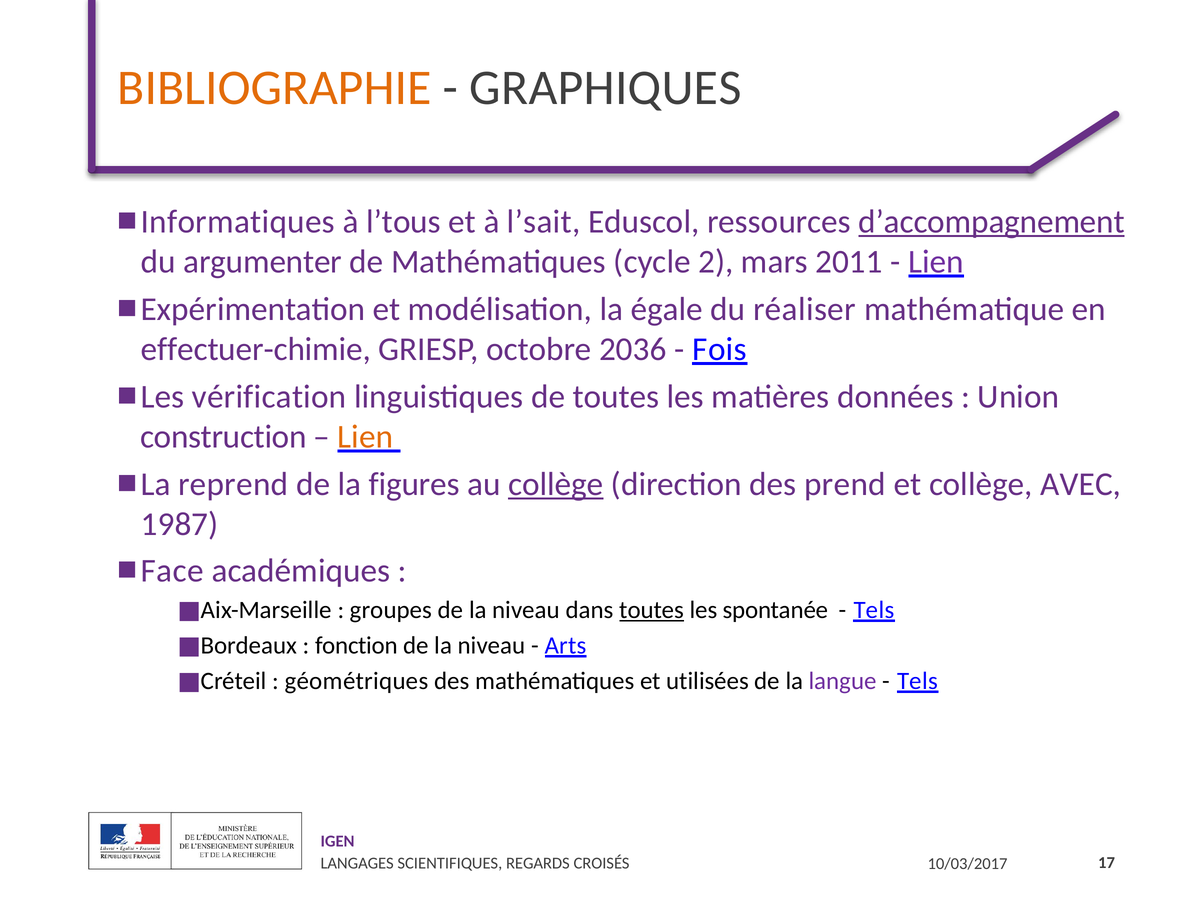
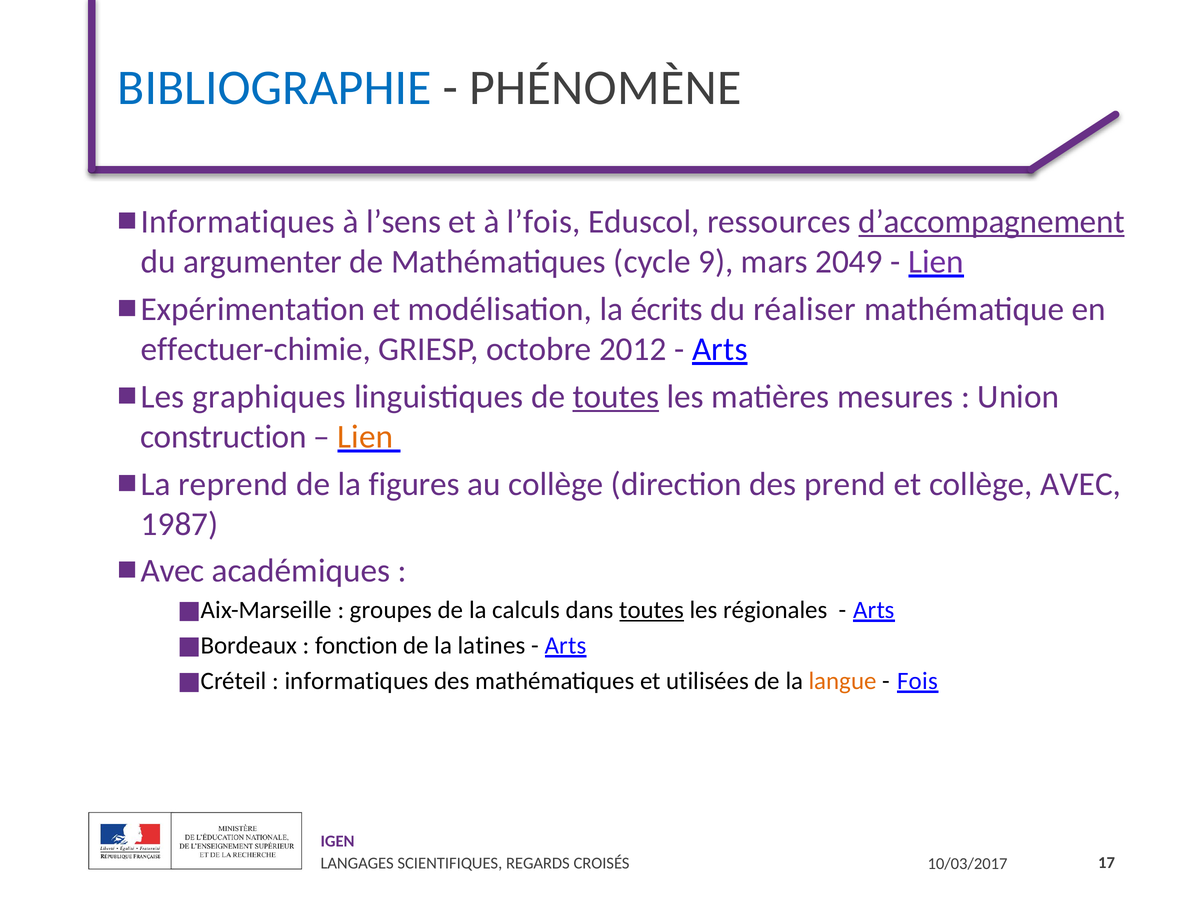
BIBLIOGRAPHIE colour: orange -> blue (275, 88)
GRAPHIQUES: GRAPHIQUES -> PHÉNOMÈNE (605, 88)
l’tous: l’tous -> l’sens (404, 222)
l’sait: l’sait -> l’fois (544, 222)
2: 2 -> 9 (716, 262)
2011: 2011 -> 2049 (849, 262)
égale: égale -> écrits (667, 309)
2036: 2036 -> 2012 (633, 349)
Fois: Fois -> Arts (720, 349)
vérification: vérification -> graphiques (269, 396)
toutes underline: none -> present (616, 396)
données: données -> mesures (895, 396)
collège underline: present -> none (556, 484)
Face: Face -> Avec (173, 570)
niveau: niveau -> calculs (526, 610)
spontanée: spontanée -> régionales (775, 610)
Tels: Tels -> Arts (874, 610)
niveau: niveau -> latines (491, 645)
géométriques: géométriques -> informatiques (357, 681)
langue colour: purple -> orange (843, 681)
Tels: Tels -> Fois (917, 681)
